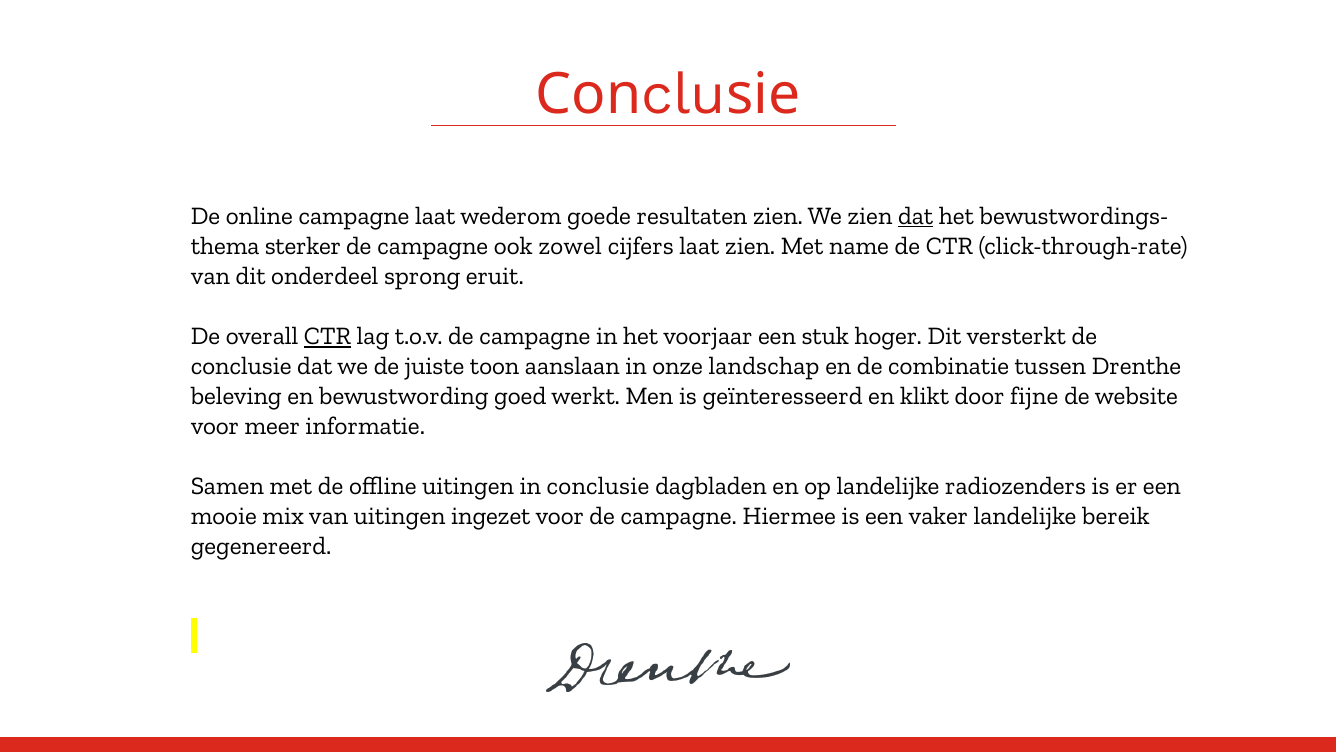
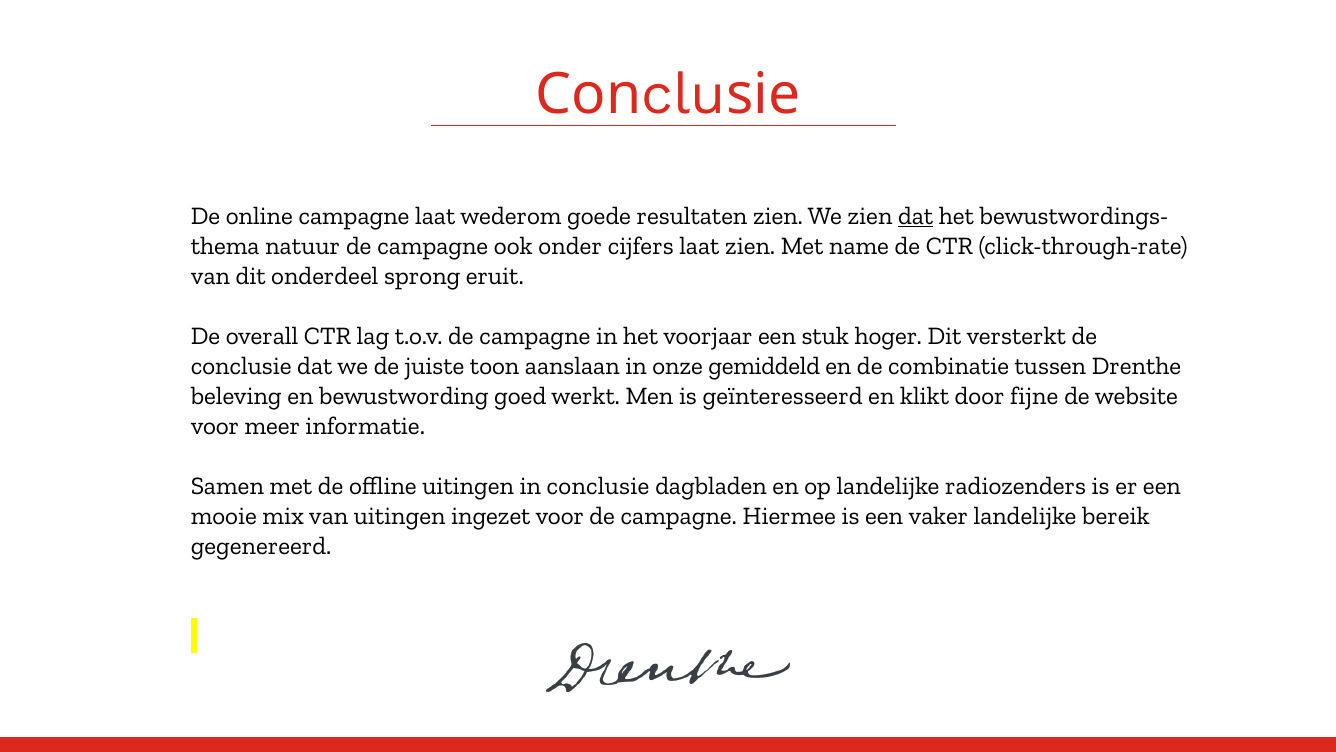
sterker: sterker -> natuur (303, 246)
zowel: zowel -> onder (570, 246)
CTR underline: present -> none (328, 336)
landschap: landschap -> gemiddeld (764, 366)
